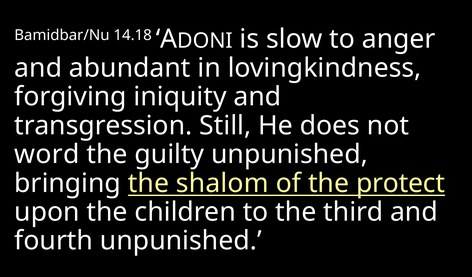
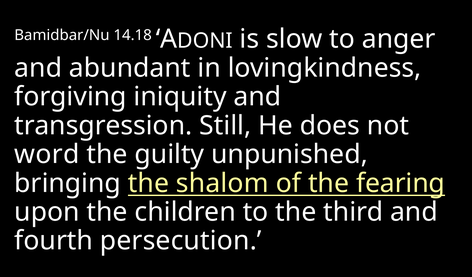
protect: protect -> fearing (401, 183)
fourth unpunished: unpunished -> persecution (181, 240)
